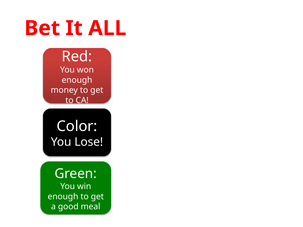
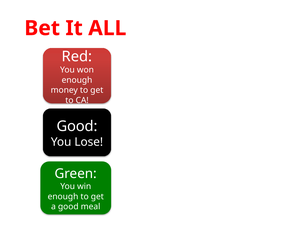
Color: Color -> Good (77, 127)
